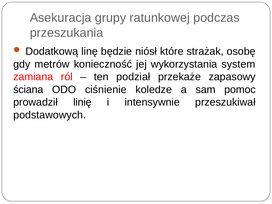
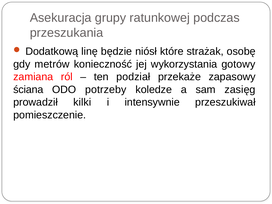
system: system -> gotowy (238, 64)
ciśnienie: ciśnienie -> potrzeby (106, 90)
pomoc: pomoc -> zasięg (240, 90)
linię: linię -> kilki (82, 102)
podstawowych: podstawowych -> pomieszczenie (50, 115)
